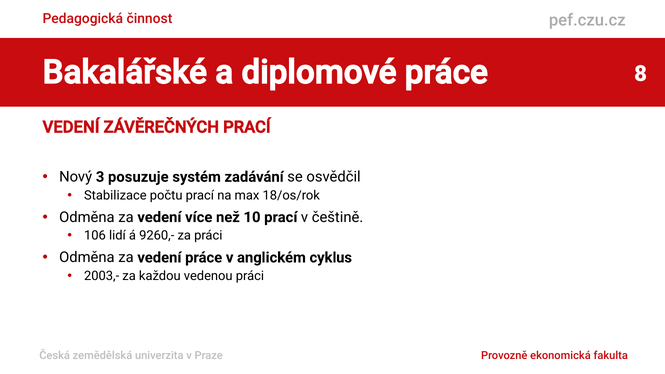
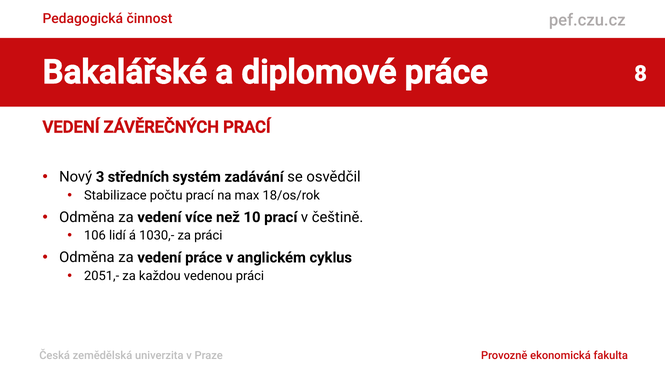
posuzuje: posuzuje -> středních (138, 177)
9260,-: 9260,- -> 1030,- (157, 236)
2003,-: 2003,- -> 2051,- (102, 276)
